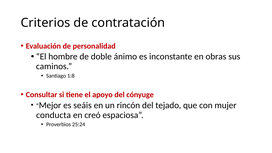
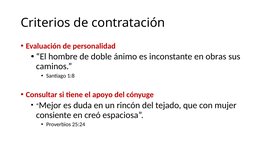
seáis: seáis -> duda (83, 105)
conducta: conducta -> consiente (54, 115)
